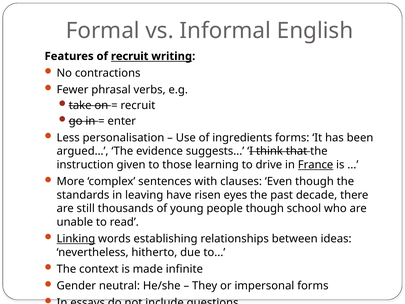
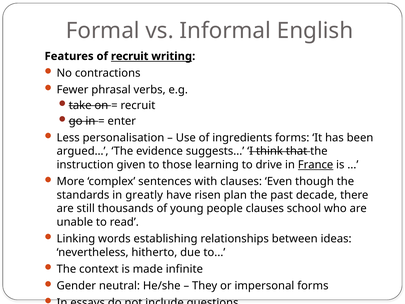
leaving: leaving -> greatly (144, 195)
eyes: eyes -> plan (235, 195)
people though: though -> clauses (265, 208)
Linking underline: present -> none (76, 239)
